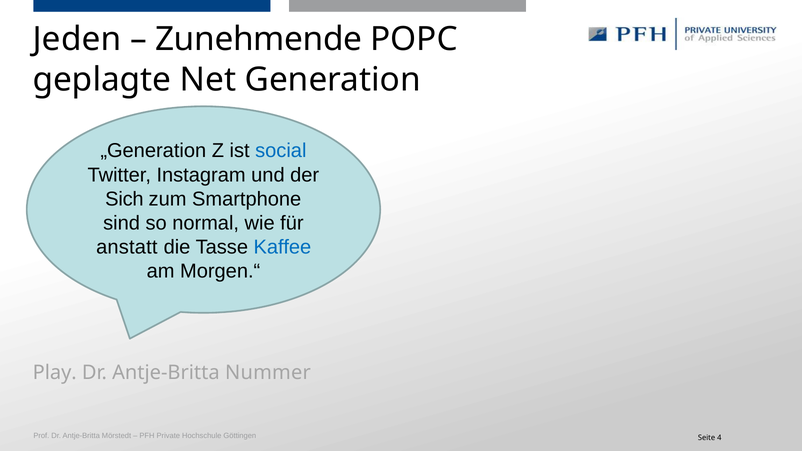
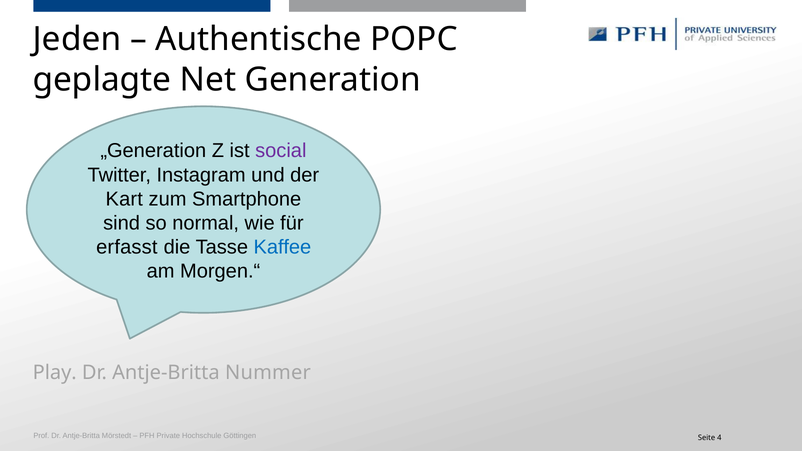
Zunehmende: Zunehmende -> Authentische (259, 39)
social colour: blue -> purple (281, 151)
Sich: Sich -> Kart (124, 199)
anstatt: anstatt -> erfasst (127, 247)
